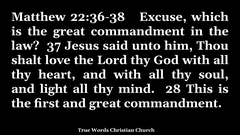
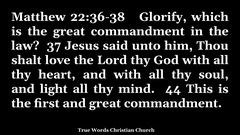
Excuse: Excuse -> Glorify (163, 17)
28: 28 -> 44 (173, 89)
